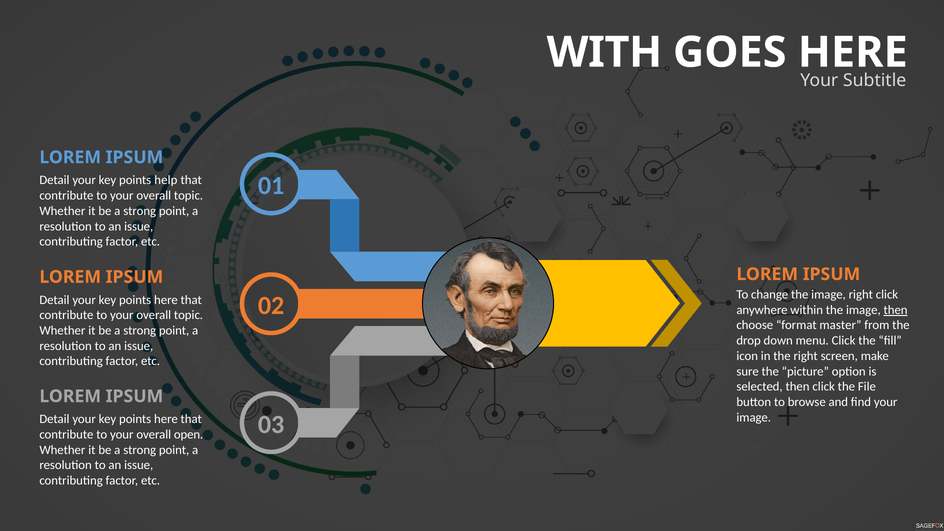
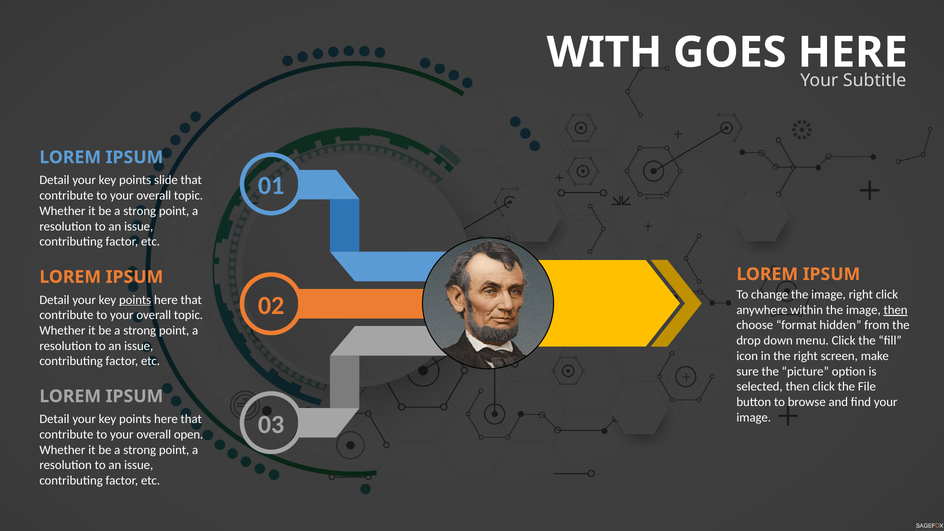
help: help -> slide (166, 180)
points underline: none -> present (135, 300)
master: master -> hidden (840, 325)
